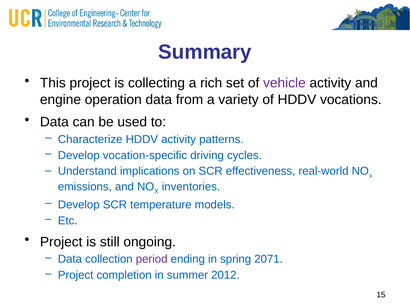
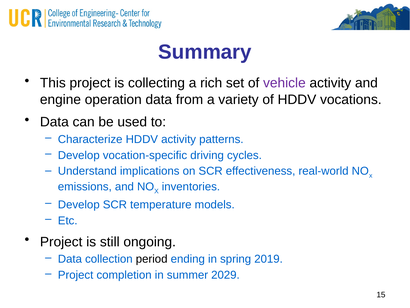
period colour: purple -> black (152, 259)
2071: 2071 -> 2019 (269, 259)
2012: 2012 -> 2029 (225, 275)
